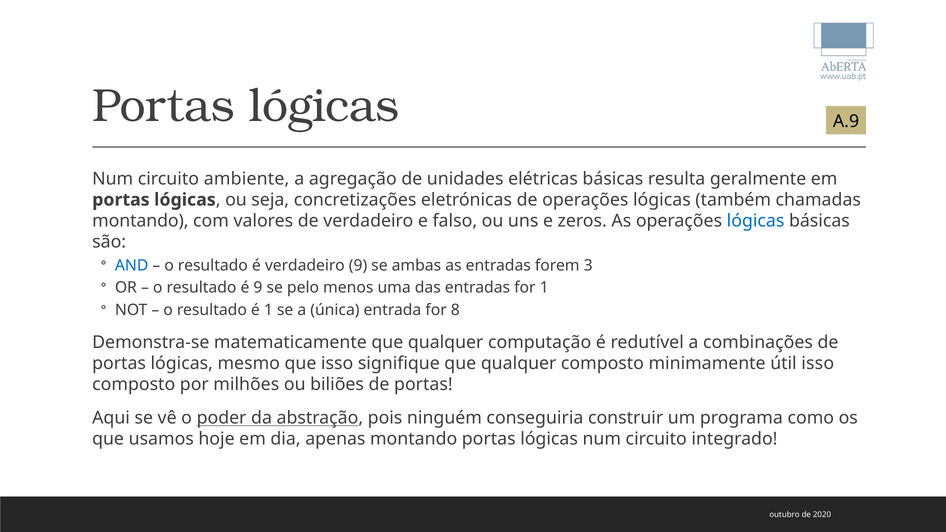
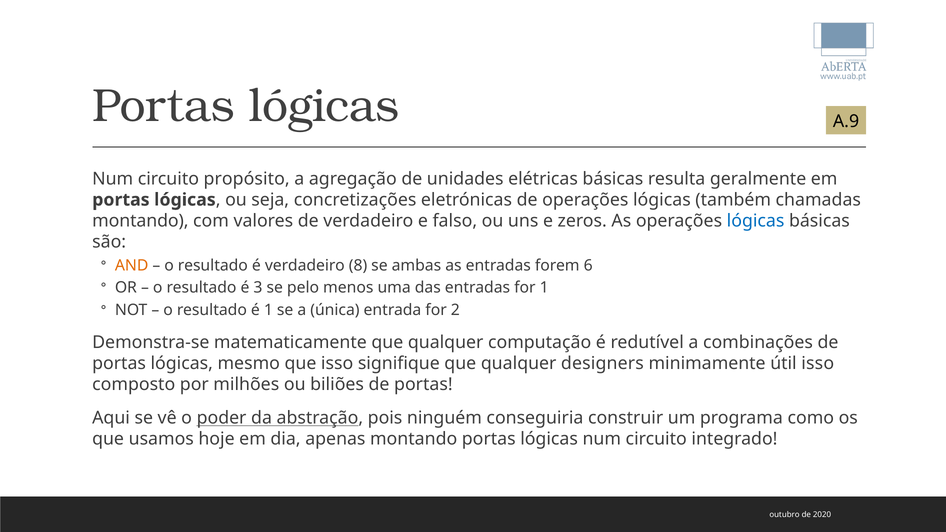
ambiente: ambiente -> propósito (247, 179)
AND colour: blue -> orange (132, 265)
verdadeiro 9: 9 -> 8 (358, 265)
3: 3 -> 6 (588, 265)
é 9: 9 -> 3 (258, 288)
8: 8 -> 2 (455, 310)
qualquer composto: composto -> designers (602, 363)
